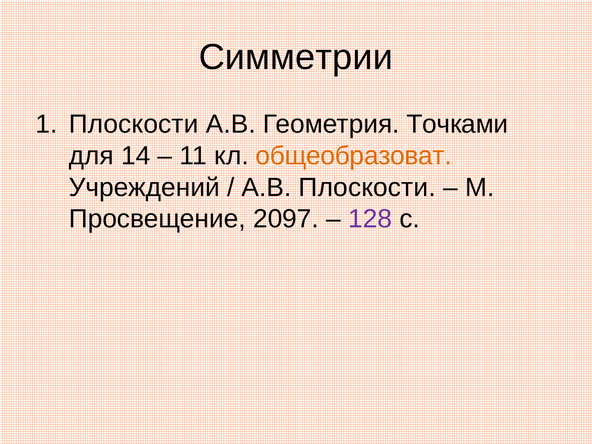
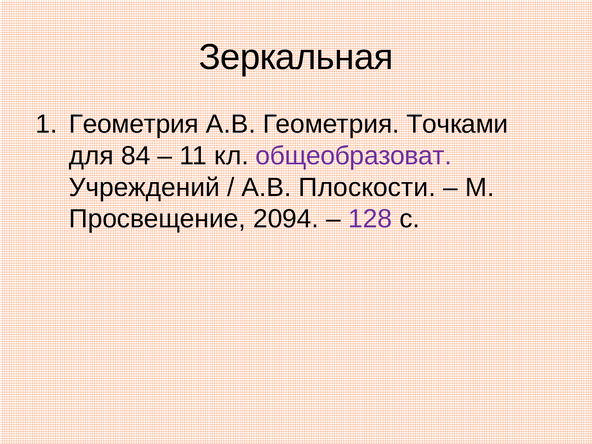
Симметрии: Симметрии -> Зеркальная (296, 57)
Плоскости: Плоскости -> Геометрия (134, 124)
14: 14 -> 84 (136, 156)
общеобразоват colour: orange -> purple (354, 156)
2097: 2097 -> 2094 (286, 219)
